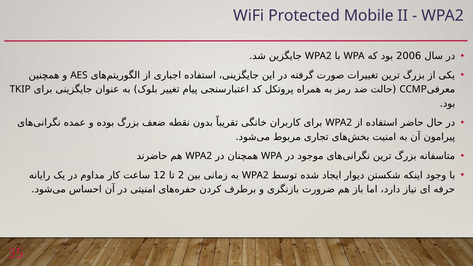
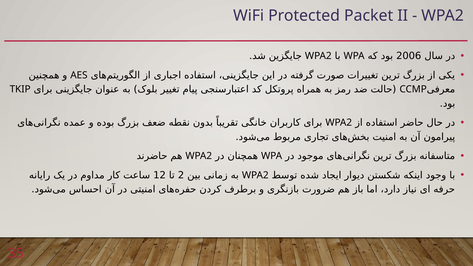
Mobile: Mobile -> Packet (369, 16)
